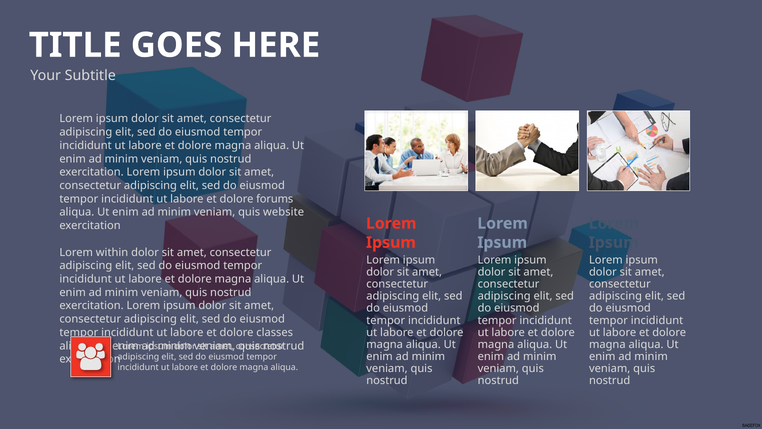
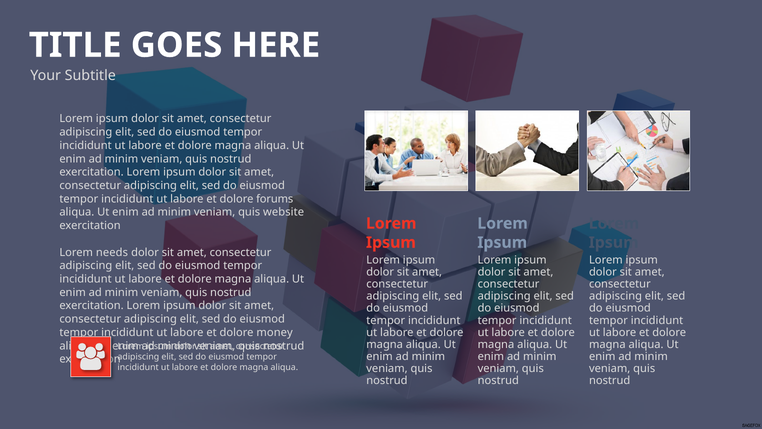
within: within -> needs (112, 252)
classes: classes -> money (275, 332)
